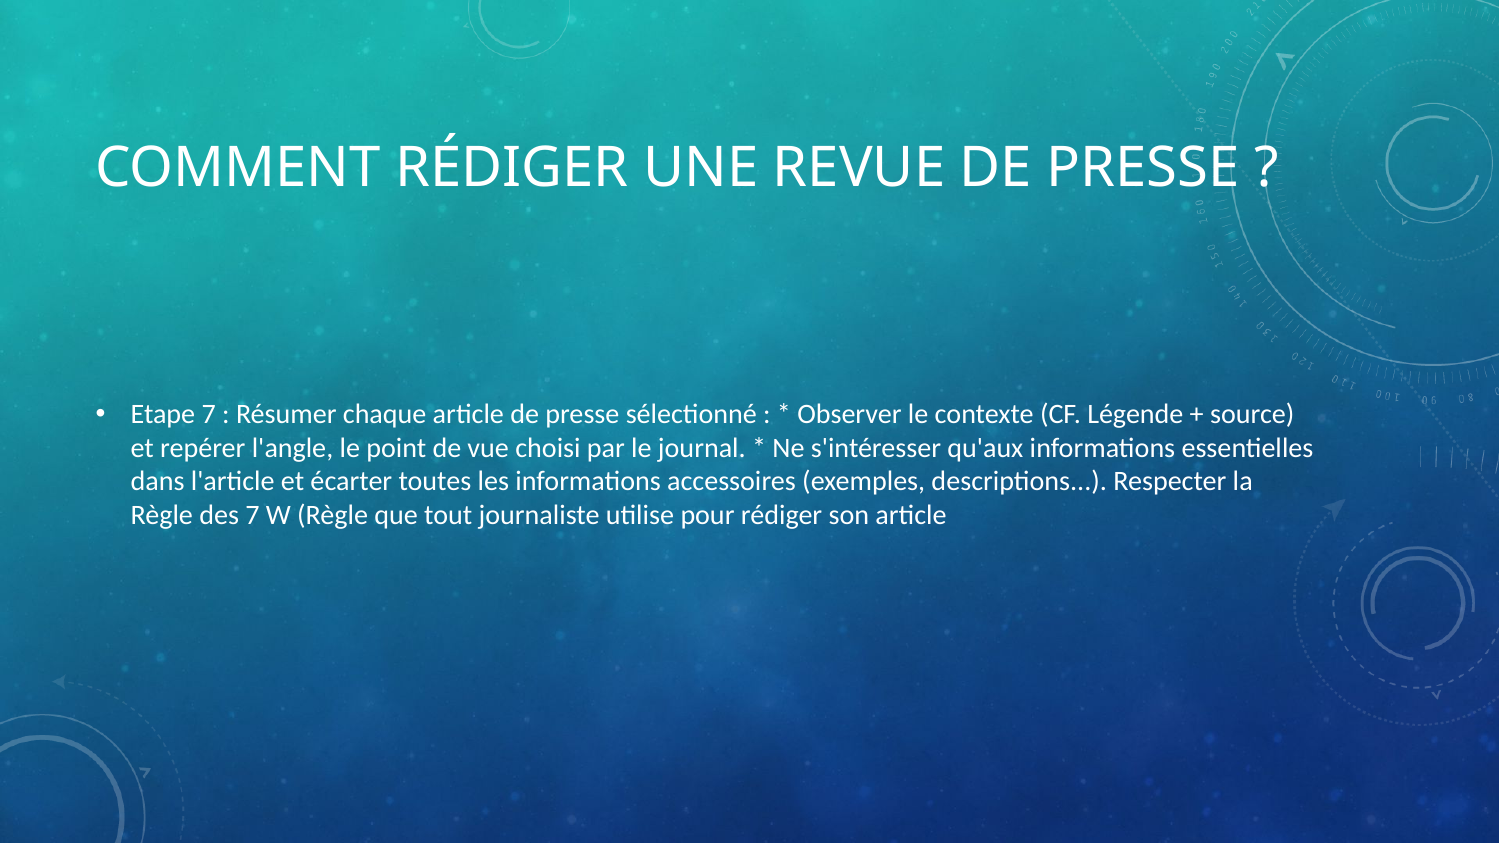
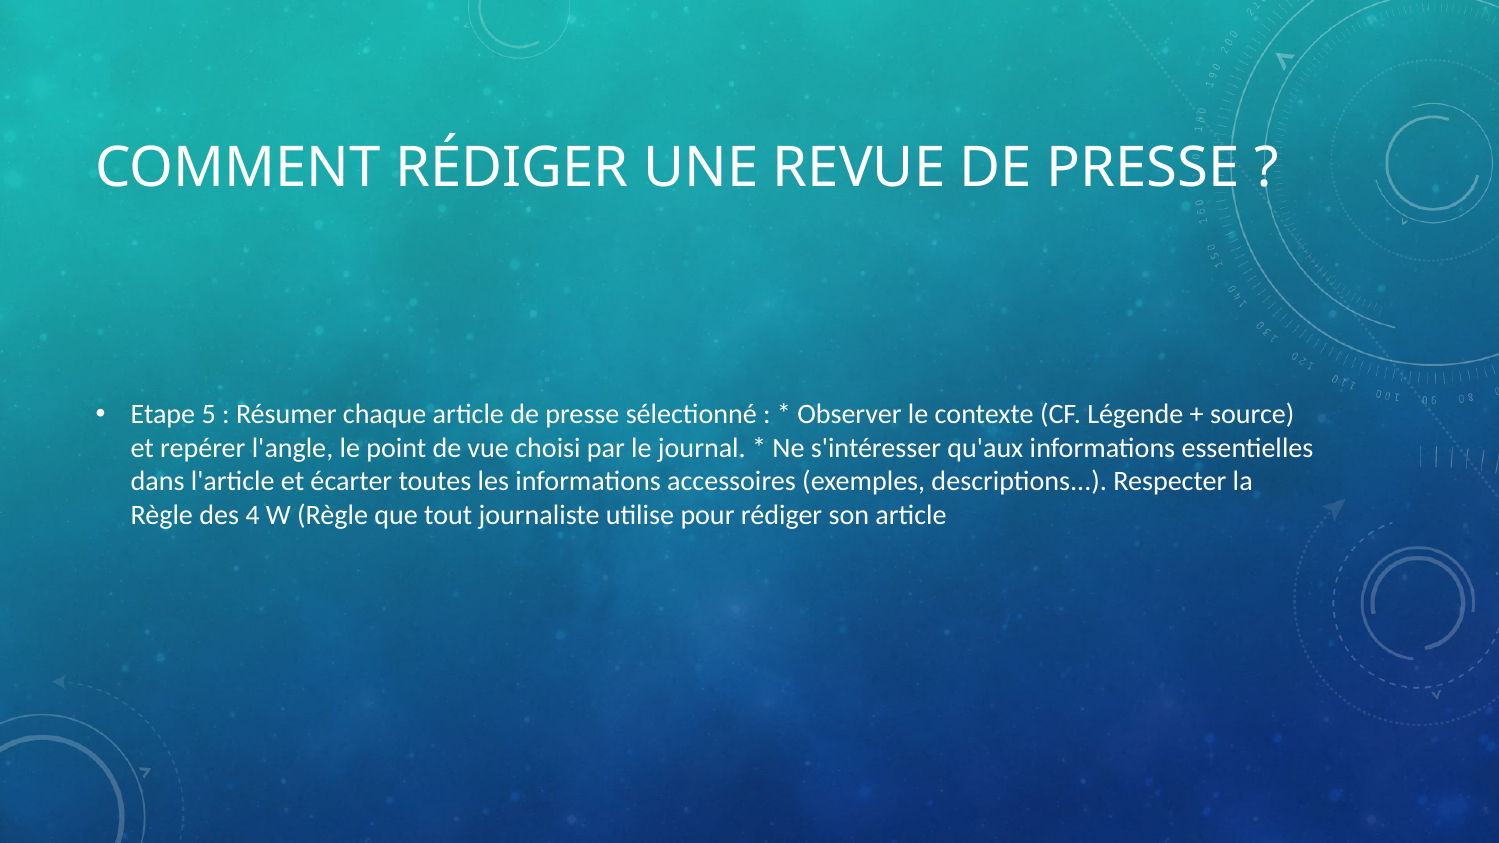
Etape 7: 7 -> 5 (209, 414)
des 7: 7 -> 4 (253, 516)
